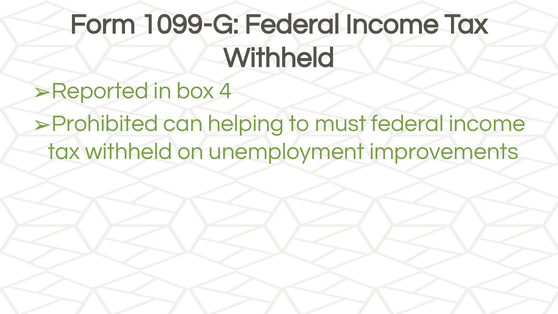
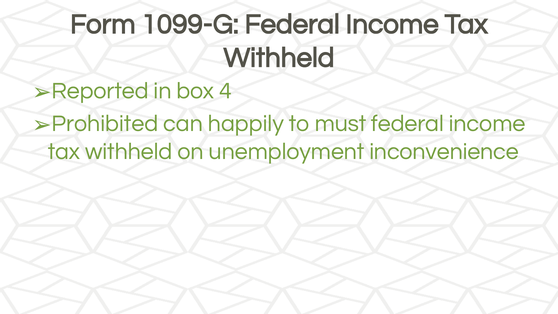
helping: helping -> happily (246, 123)
improvements: improvements -> inconvenience (444, 151)
